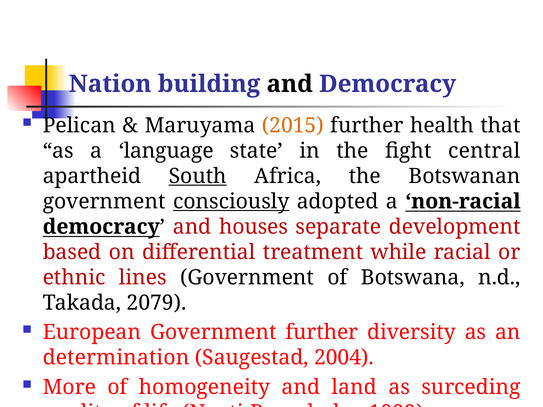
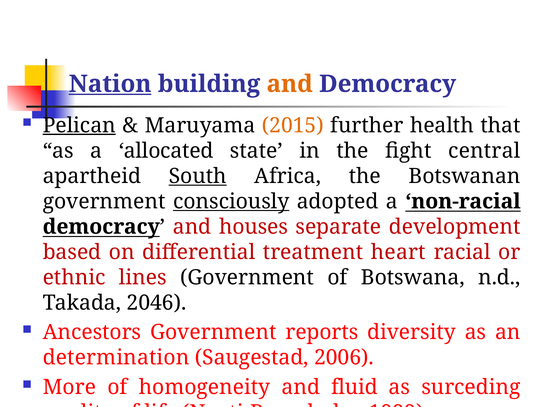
Nation underline: none -> present (110, 84)
and colour: black -> orange (290, 84)
Pelican underline: none -> present (79, 125)
language: language -> allocated (166, 151)
while: while -> heart (398, 252)
2079: 2079 -> 2046 (156, 303)
European: European -> Ancestors (92, 333)
Government further: further -> reports (322, 333)
2004: 2004 -> 2006 (344, 358)
land: land -> fluid (354, 387)
